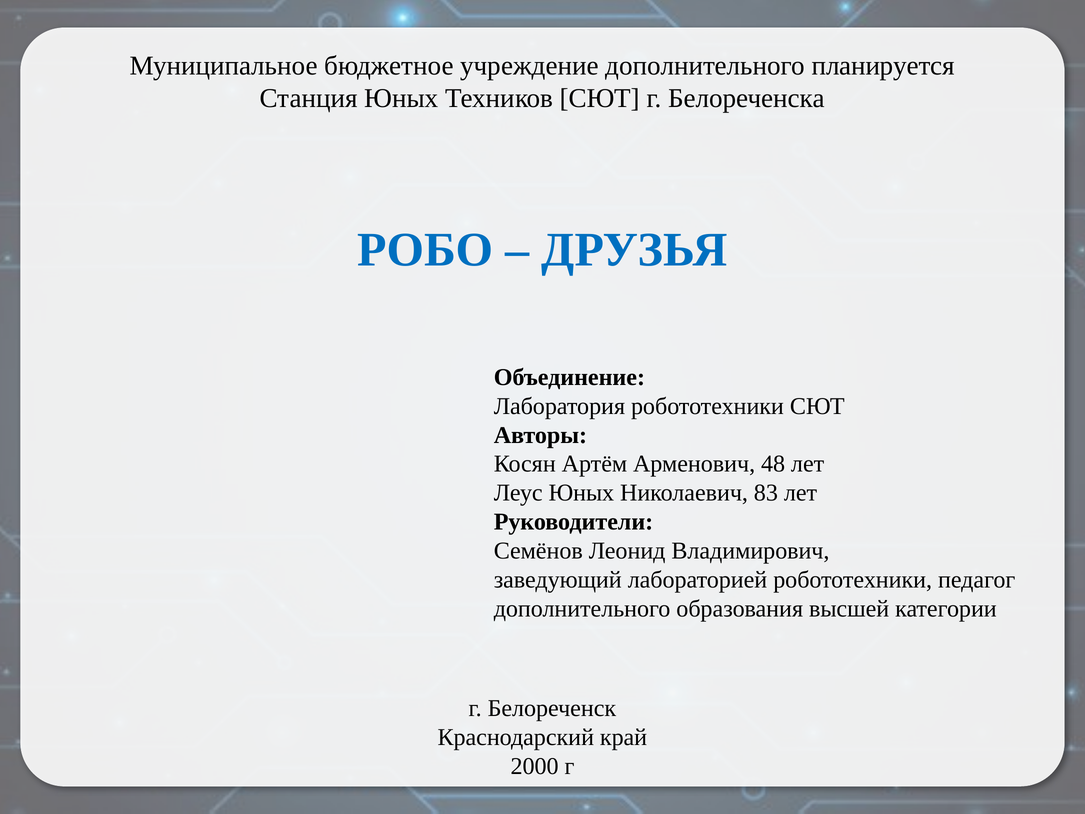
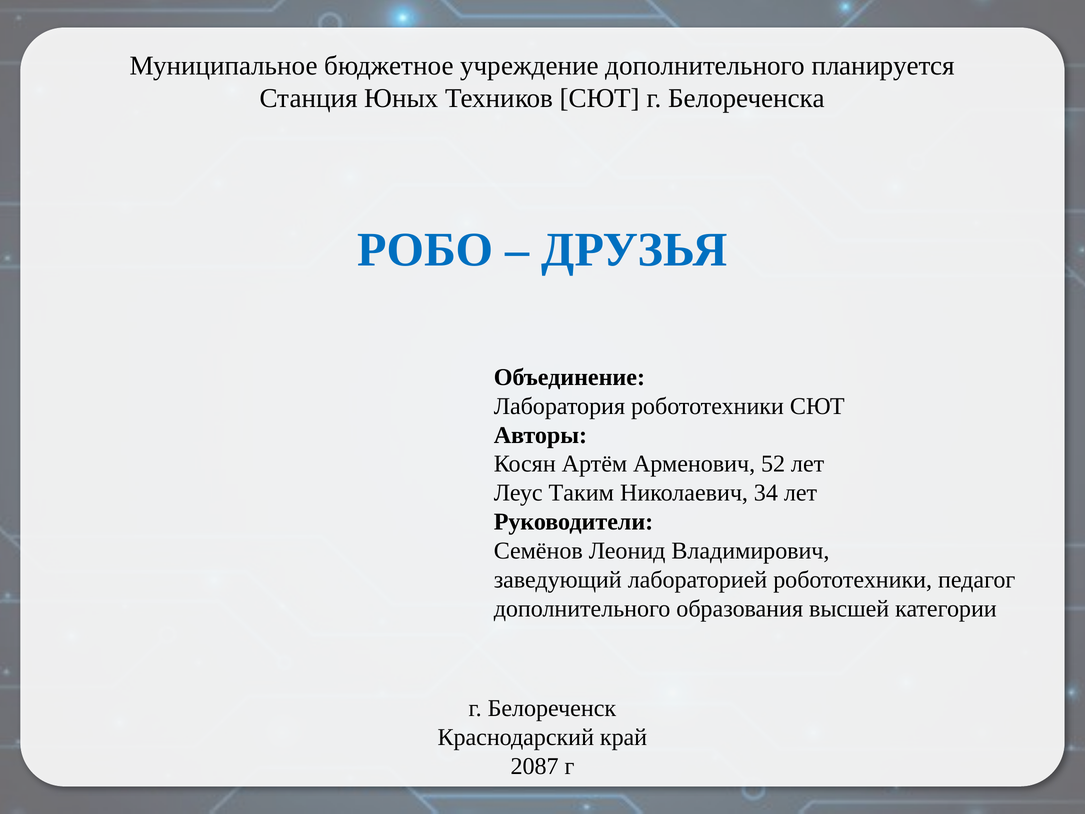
48: 48 -> 52 (773, 464)
Леус Юных: Юных -> Таким (581, 493)
83: 83 -> 34 (766, 493)
2000: 2000 -> 2087 (535, 766)
